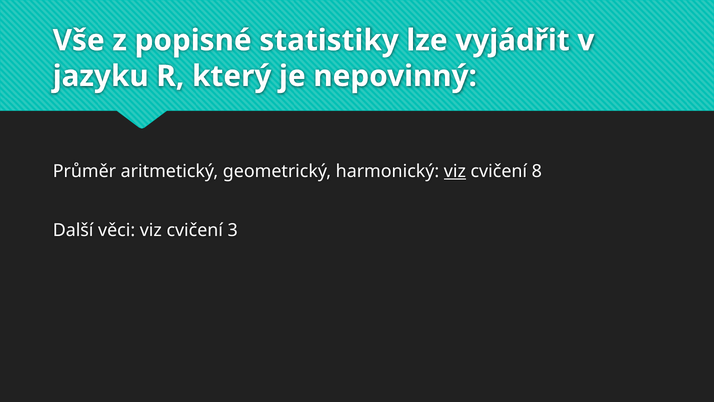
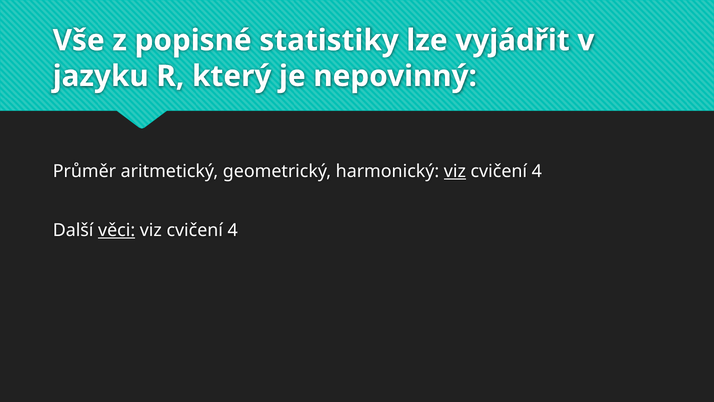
8: 8 -> 4 (537, 171)
věci underline: none -> present (117, 230)
3: 3 -> 4 (233, 230)
